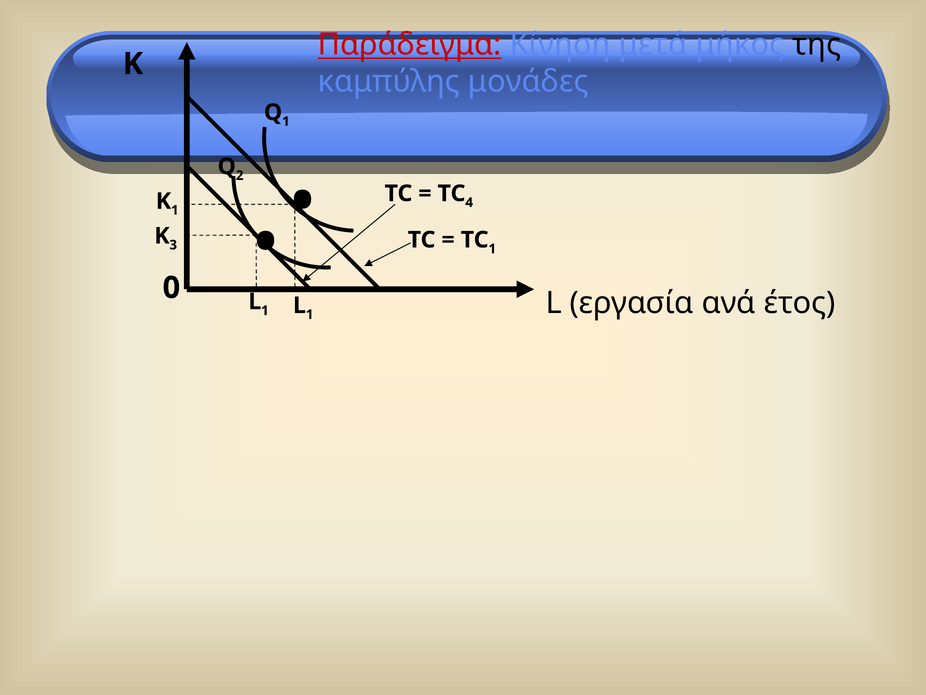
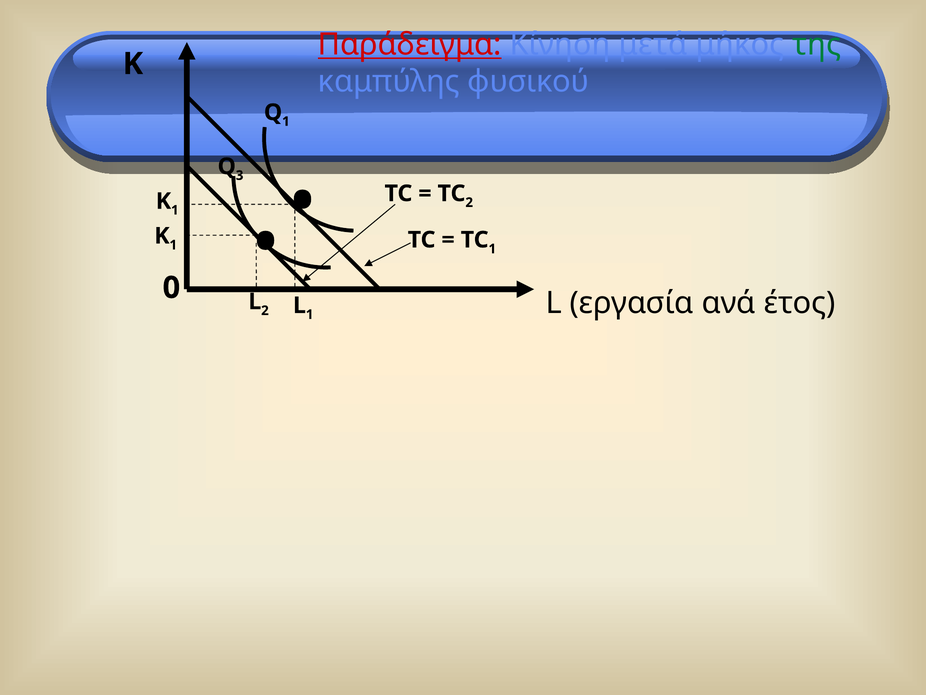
της colour: black -> green (817, 44)
μονάδες: μονάδες -> φυσικού (528, 81)
2: 2 -> 3 (240, 175)
TC 4: 4 -> 2 (469, 202)
3: 3 -> 1 (173, 245)
1: 1 -> 2 (265, 310)
